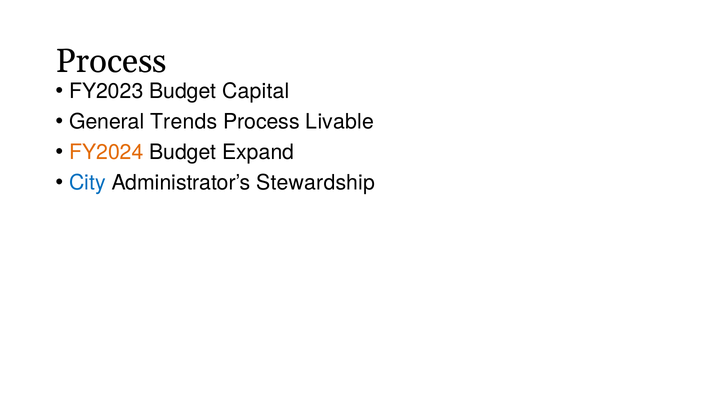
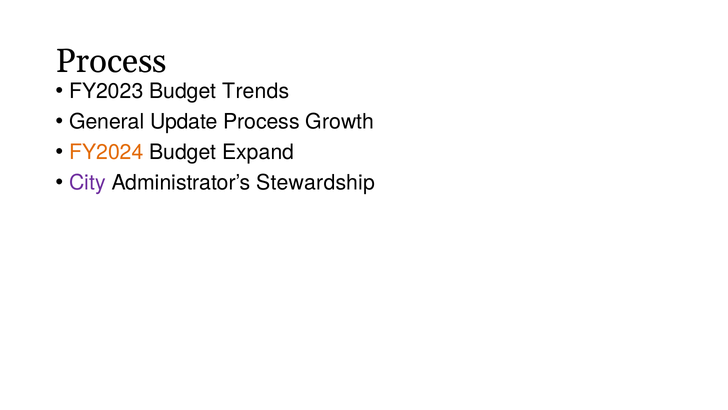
Capital: Capital -> Trends (256, 91)
Trends: Trends -> Update (184, 122)
Livable: Livable -> Growth (340, 122)
City colour: blue -> purple (87, 183)
